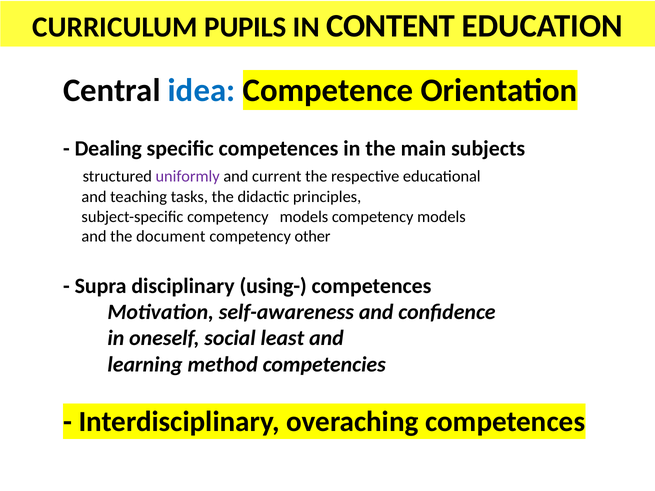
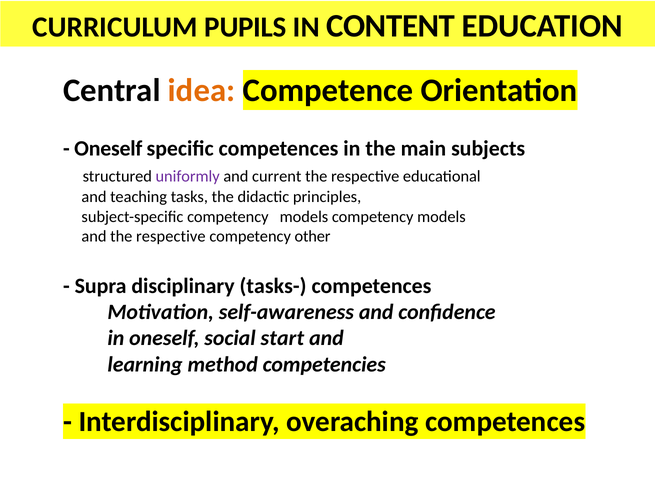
idea colour: blue -> orange (202, 90)
Dealing: Dealing -> Oneself (108, 148)
and the document: document -> respective (171, 236)
using-: using- -> tasks- (273, 286)
least: least -> start (282, 338)
